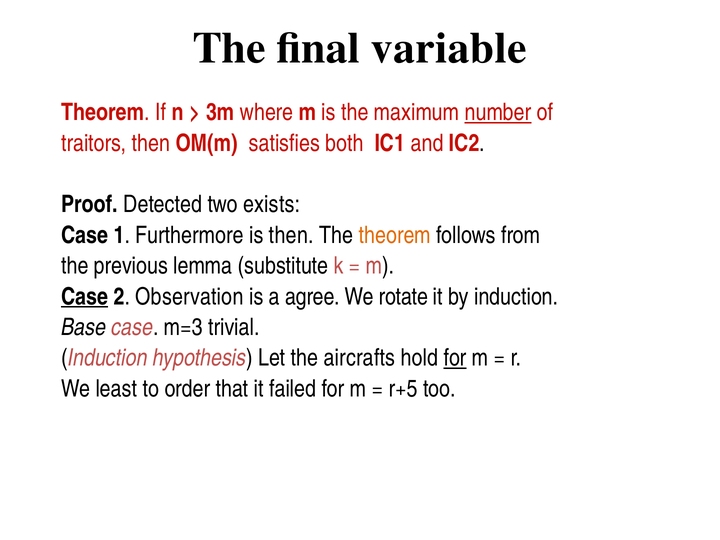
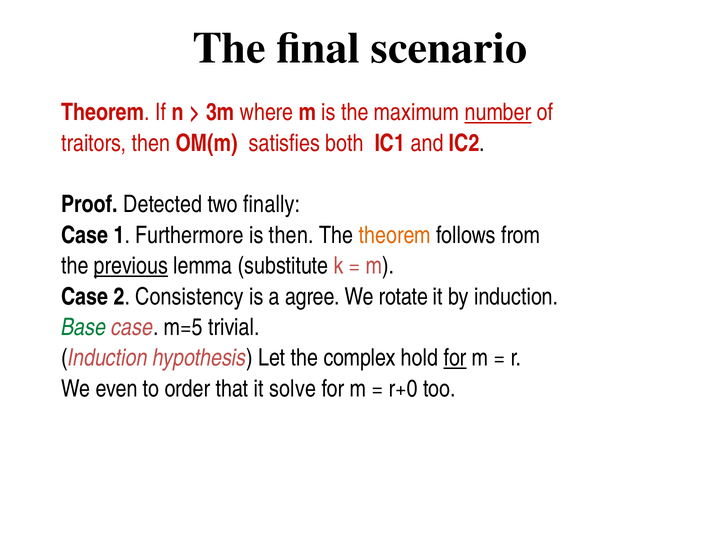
variable: variable -> scenario (449, 48)
exists: exists -> finally (272, 205)
previous underline: none -> present (131, 266)
Case underline: present -> none (85, 297)
Observation: Observation -> Consistency (190, 297)
Base colour: black -> green (84, 327)
m=3: m=3 -> m=5 (183, 327)
aircrafts: aircrafts -> complex (360, 358)
least: least -> even (117, 389)
failed: failed -> solve (293, 389)
r+5: r+5 -> r+0 (403, 389)
